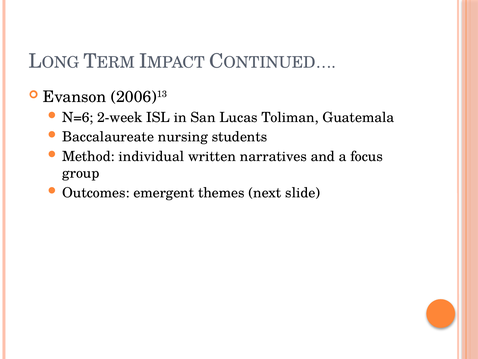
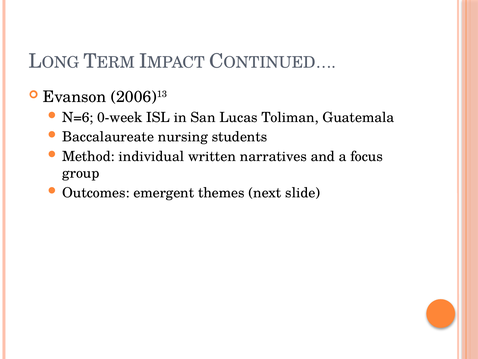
2-week: 2-week -> 0-week (120, 117)
